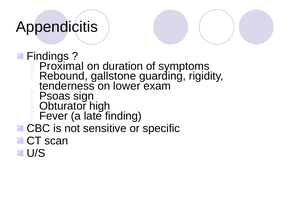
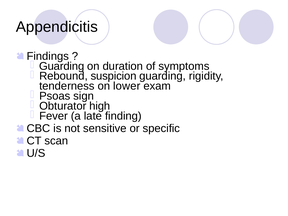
Proximal: Proximal -> Guarding (62, 66)
gallstone: gallstone -> suspicion (114, 76)
